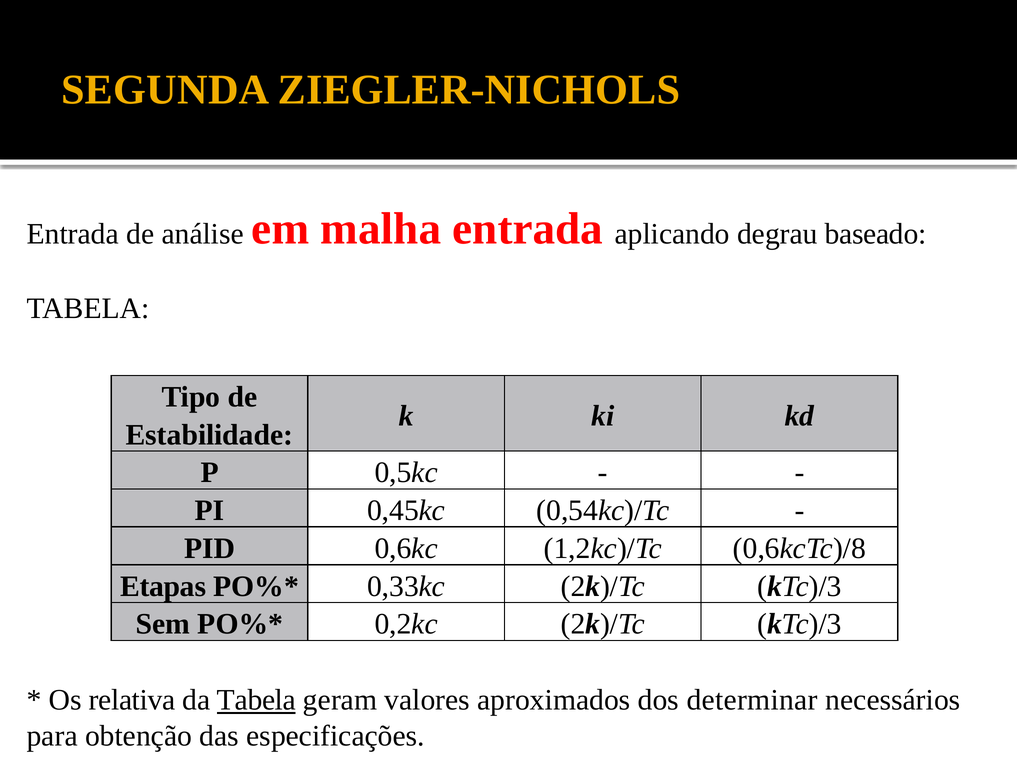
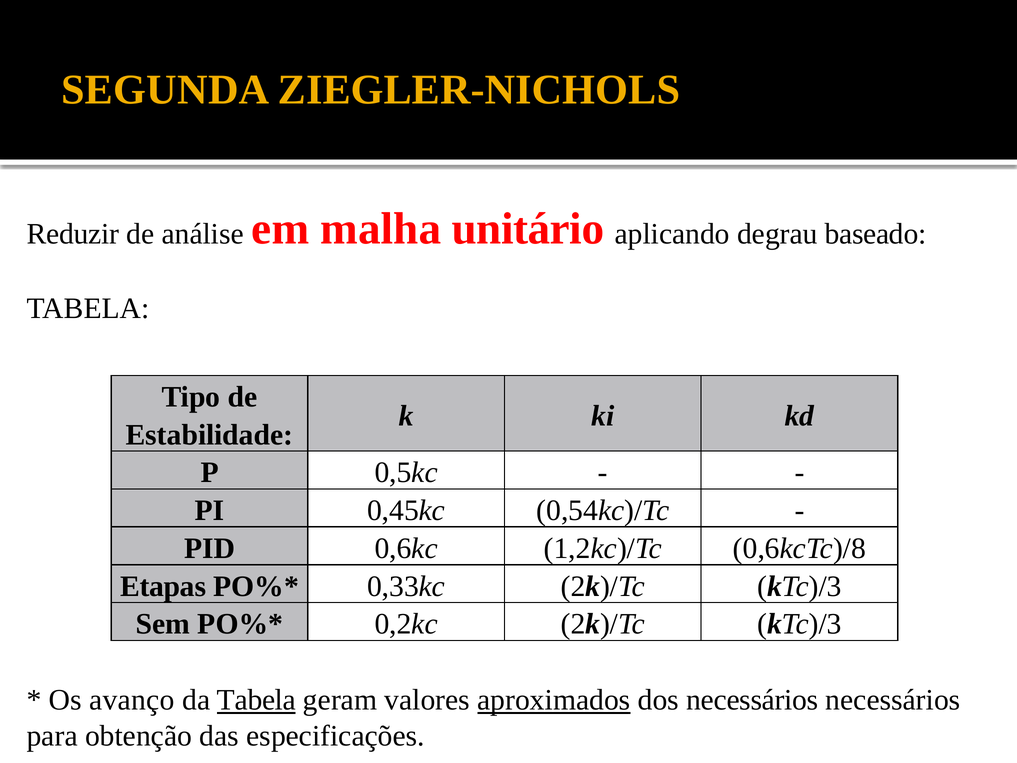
Entrada: Entrada -> Reduzir (73, 234)
malha entrada: entrada -> unitário (528, 229)
relativa: relativa -> avanço (132, 700)
aproximados underline: none -> present (554, 700)
dos determinar: determinar -> necessários (752, 700)
